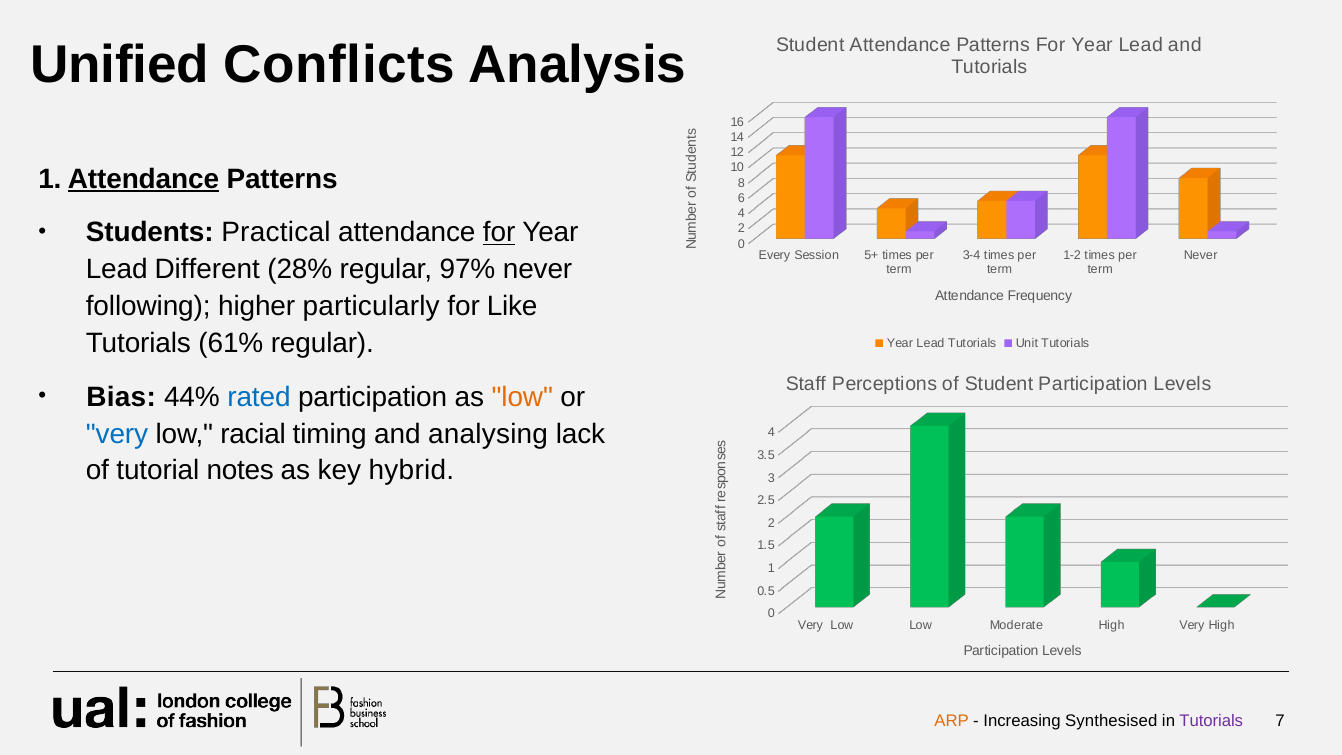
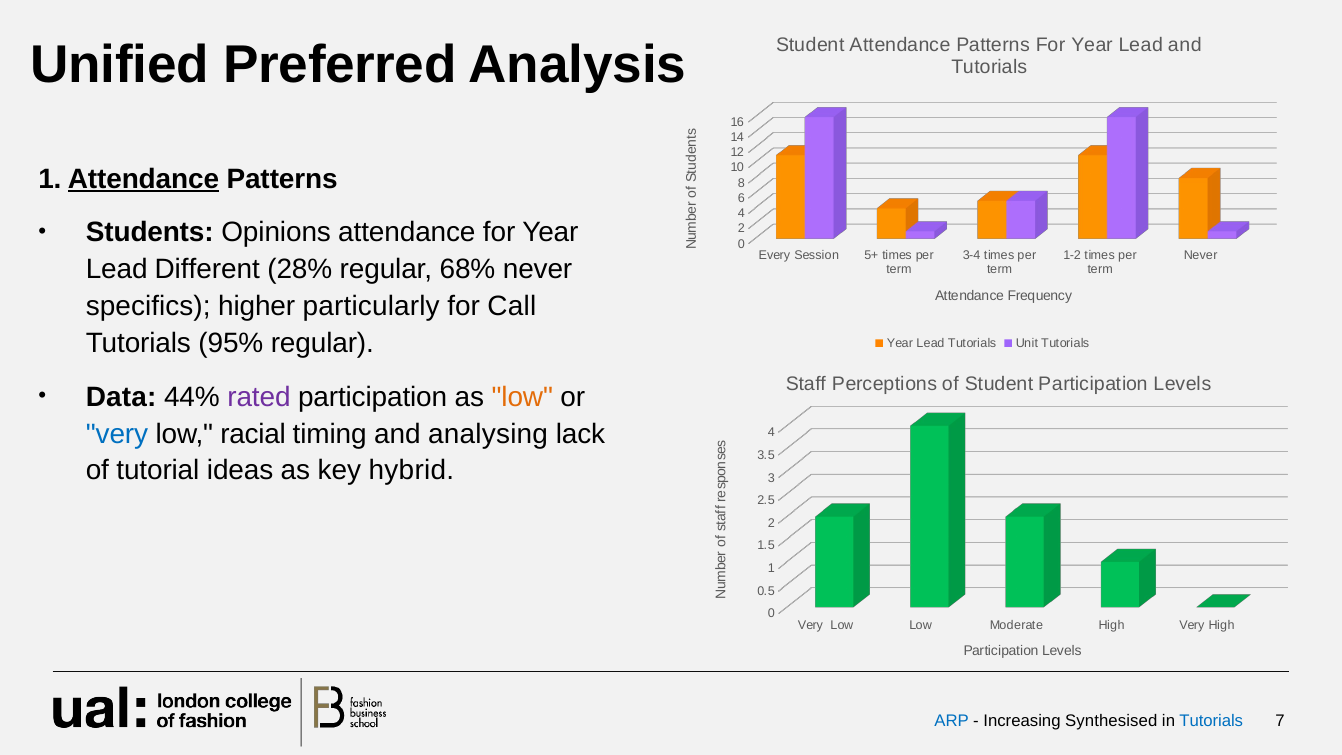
Conflicts: Conflicts -> Preferred (340, 65)
Practical: Practical -> Opinions (276, 233)
for underline: present -> none (499, 233)
97%: 97% -> 68% (468, 269)
following: following -> specifics (148, 306)
Like: Like -> Call (512, 306)
61%: 61% -> 95% (231, 343)
Bias: Bias -> Data (121, 397)
rated colour: blue -> purple (259, 397)
notes: notes -> ideas (240, 471)
ARP colour: orange -> blue (952, 721)
Tutorials colour: purple -> blue (1211, 721)
